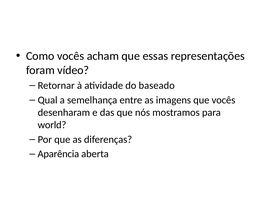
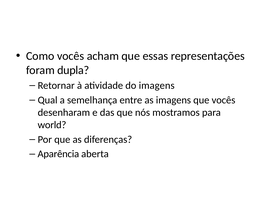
vídeo: vídeo -> dupla (73, 70)
do baseado: baseado -> imagens (157, 86)
